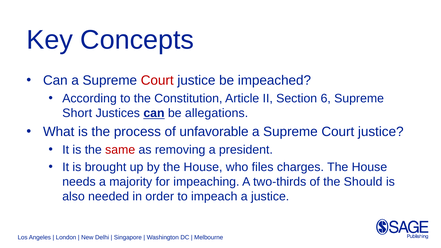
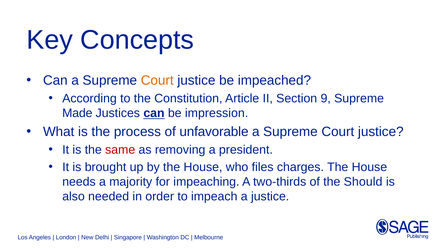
Court colour: red -> orange (157, 81)
6: 6 -> 9 (326, 99)
Short: Short -> Made (77, 113)
allegations: allegations -> impression (217, 113)
